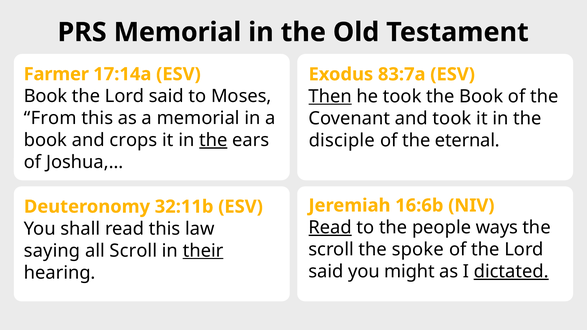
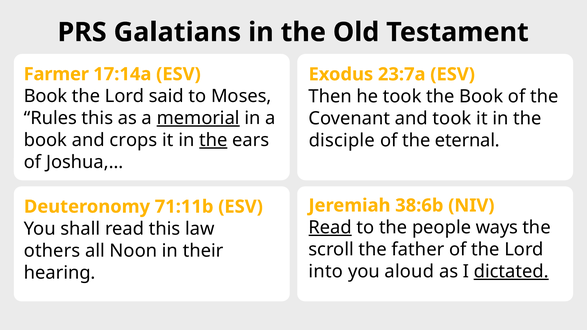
PRS Memorial: Memorial -> Galatians (177, 32)
83:7a: 83:7a -> 23:7a (402, 74)
Then underline: present -> none (330, 96)
From: From -> Rules (50, 118)
memorial underline: none -> present (198, 118)
16:6b: 16:6b -> 38:6b (419, 206)
32:11b: 32:11b -> 71:11b (184, 207)
spoke: spoke -> father (418, 250)
saying: saying -> others (52, 251)
all Scroll: Scroll -> Noon (133, 251)
their underline: present -> none (203, 251)
said: said -> into (326, 272)
might: might -> aloud (409, 272)
